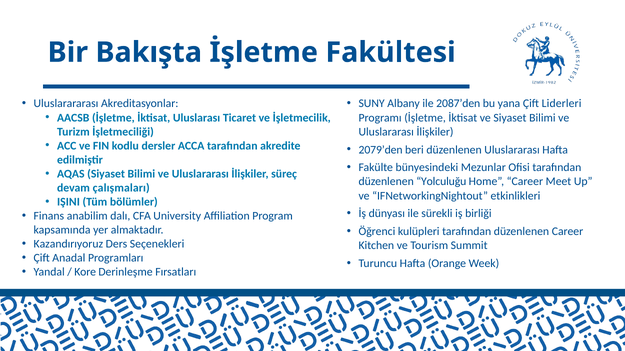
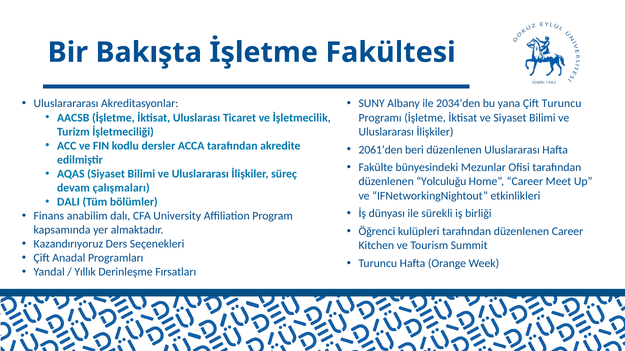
2087’den: 2087’den -> 2034’den (458, 104)
Çift Liderleri: Liderleri -> Turuncu (562, 104)
2079’den: 2079’den -> 2061’den (381, 150)
IŞINI: IŞINI -> DALI (68, 202)
Kore: Kore -> Yıllık (85, 273)
